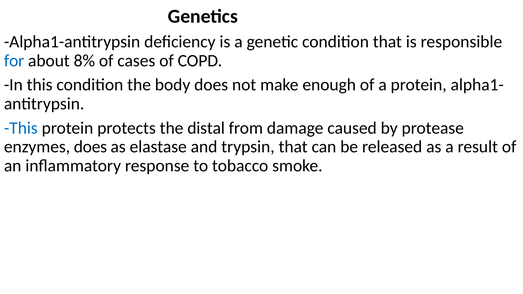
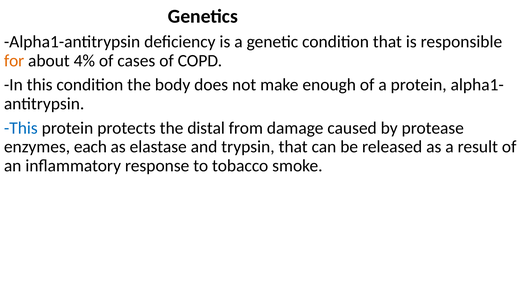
for colour: blue -> orange (14, 61)
8%: 8% -> 4% (84, 61)
enzymes does: does -> each (90, 147)
